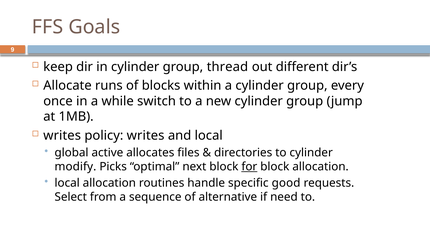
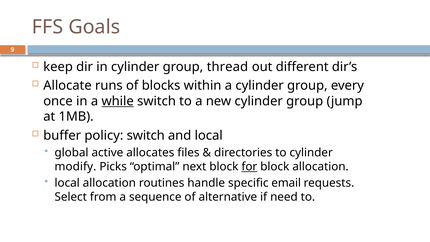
while underline: none -> present (118, 101)
writes: writes -> buffer (62, 135)
policy writes: writes -> switch (146, 135)
good: good -> email (286, 183)
